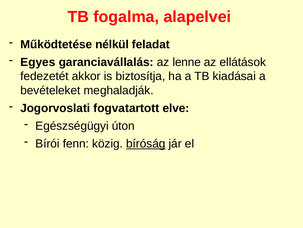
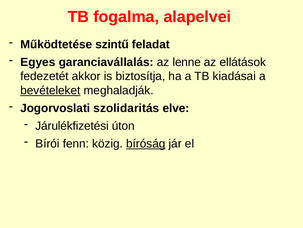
nélkül: nélkül -> szintű (112, 44)
bevételeket underline: none -> present (50, 90)
fogvatartott: fogvatartott -> szolidaritás (126, 108)
Egészségügyi: Egészségügyi -> Járulékfizetési (72, 126)
